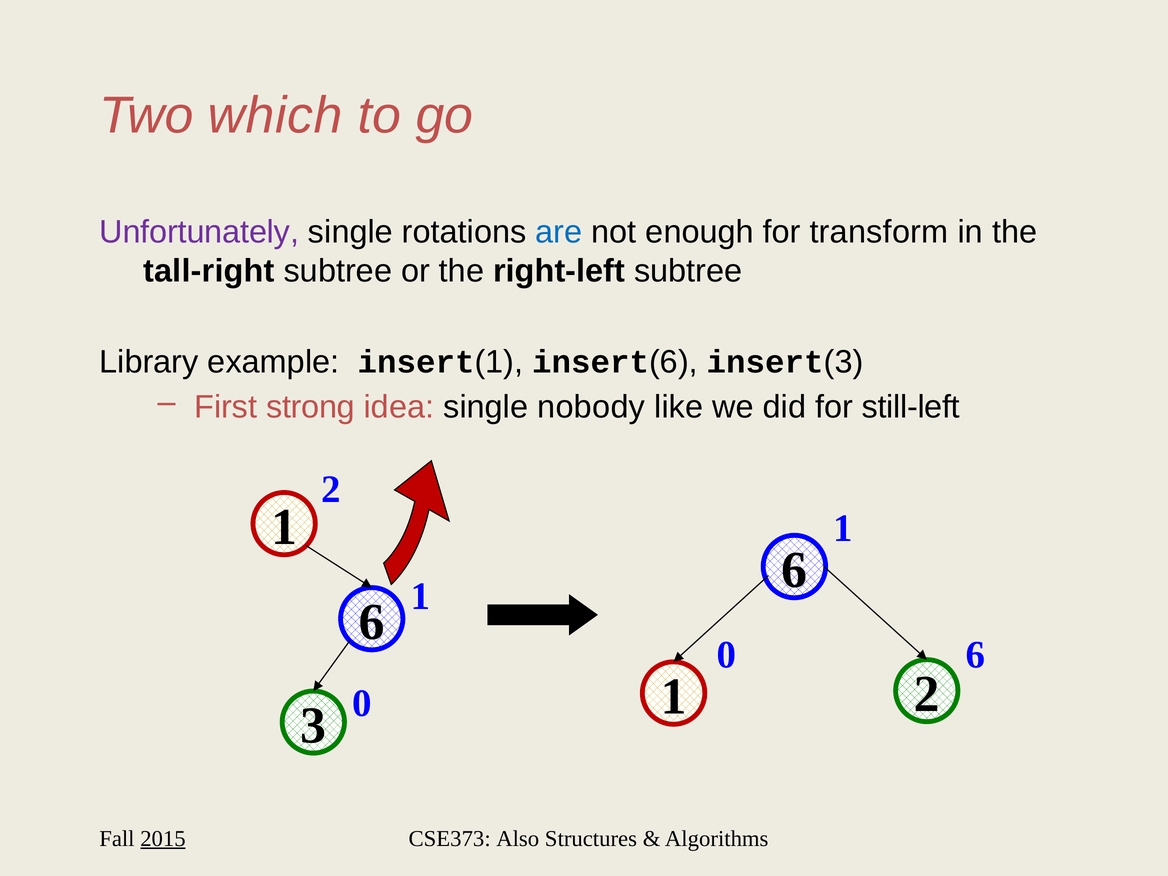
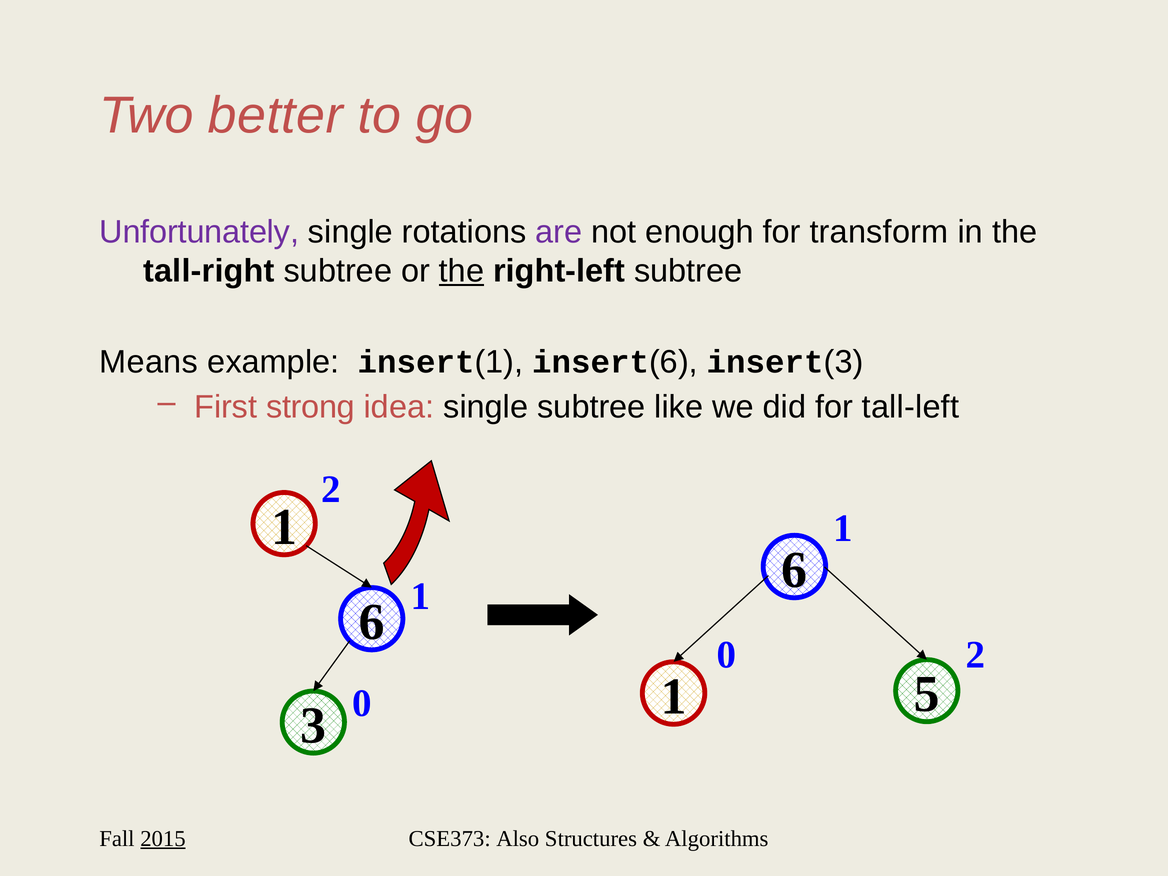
which: which -> better (275, 116)
are colour: blue -> purple (559, 232)
the underline: none -> present (462, 271)
Library: Library -> Means (149, 362)
single nobody: nobody -> subtree (591, 407)
still-left: still-left -> tall-left (911, 407)
0 6: 6 -> 2 (975, 655)
2: 2 -> 5 (927, 694)
